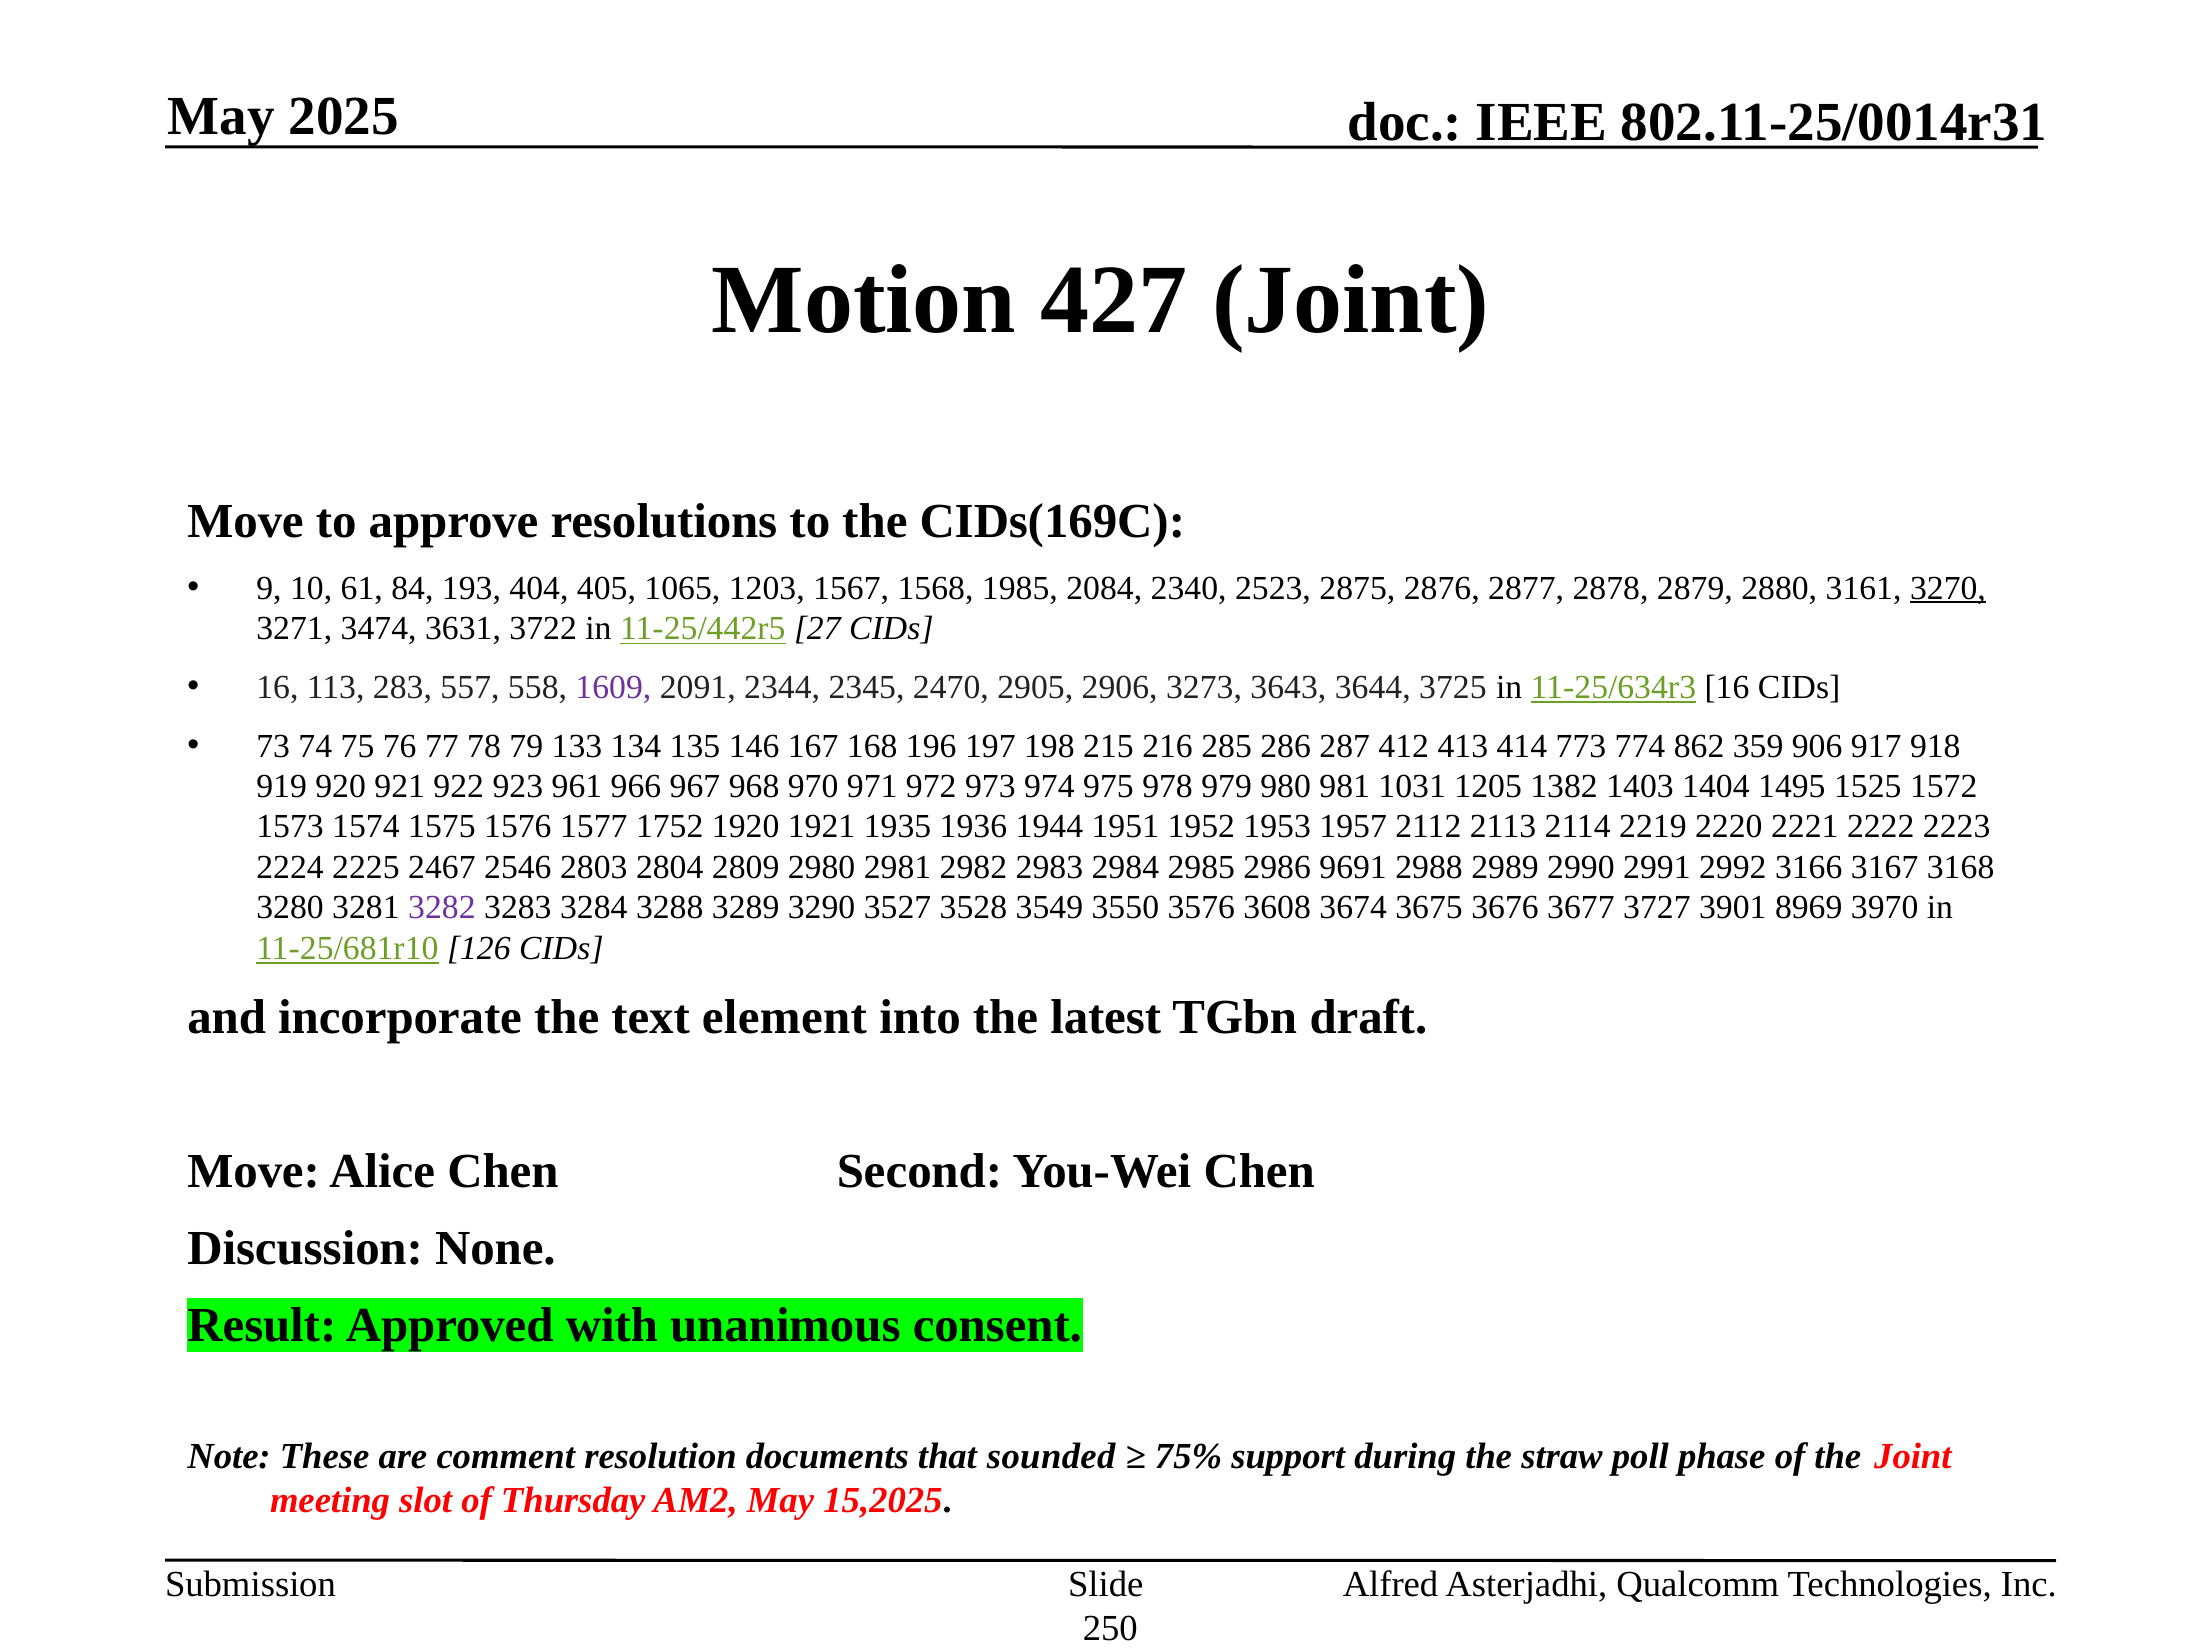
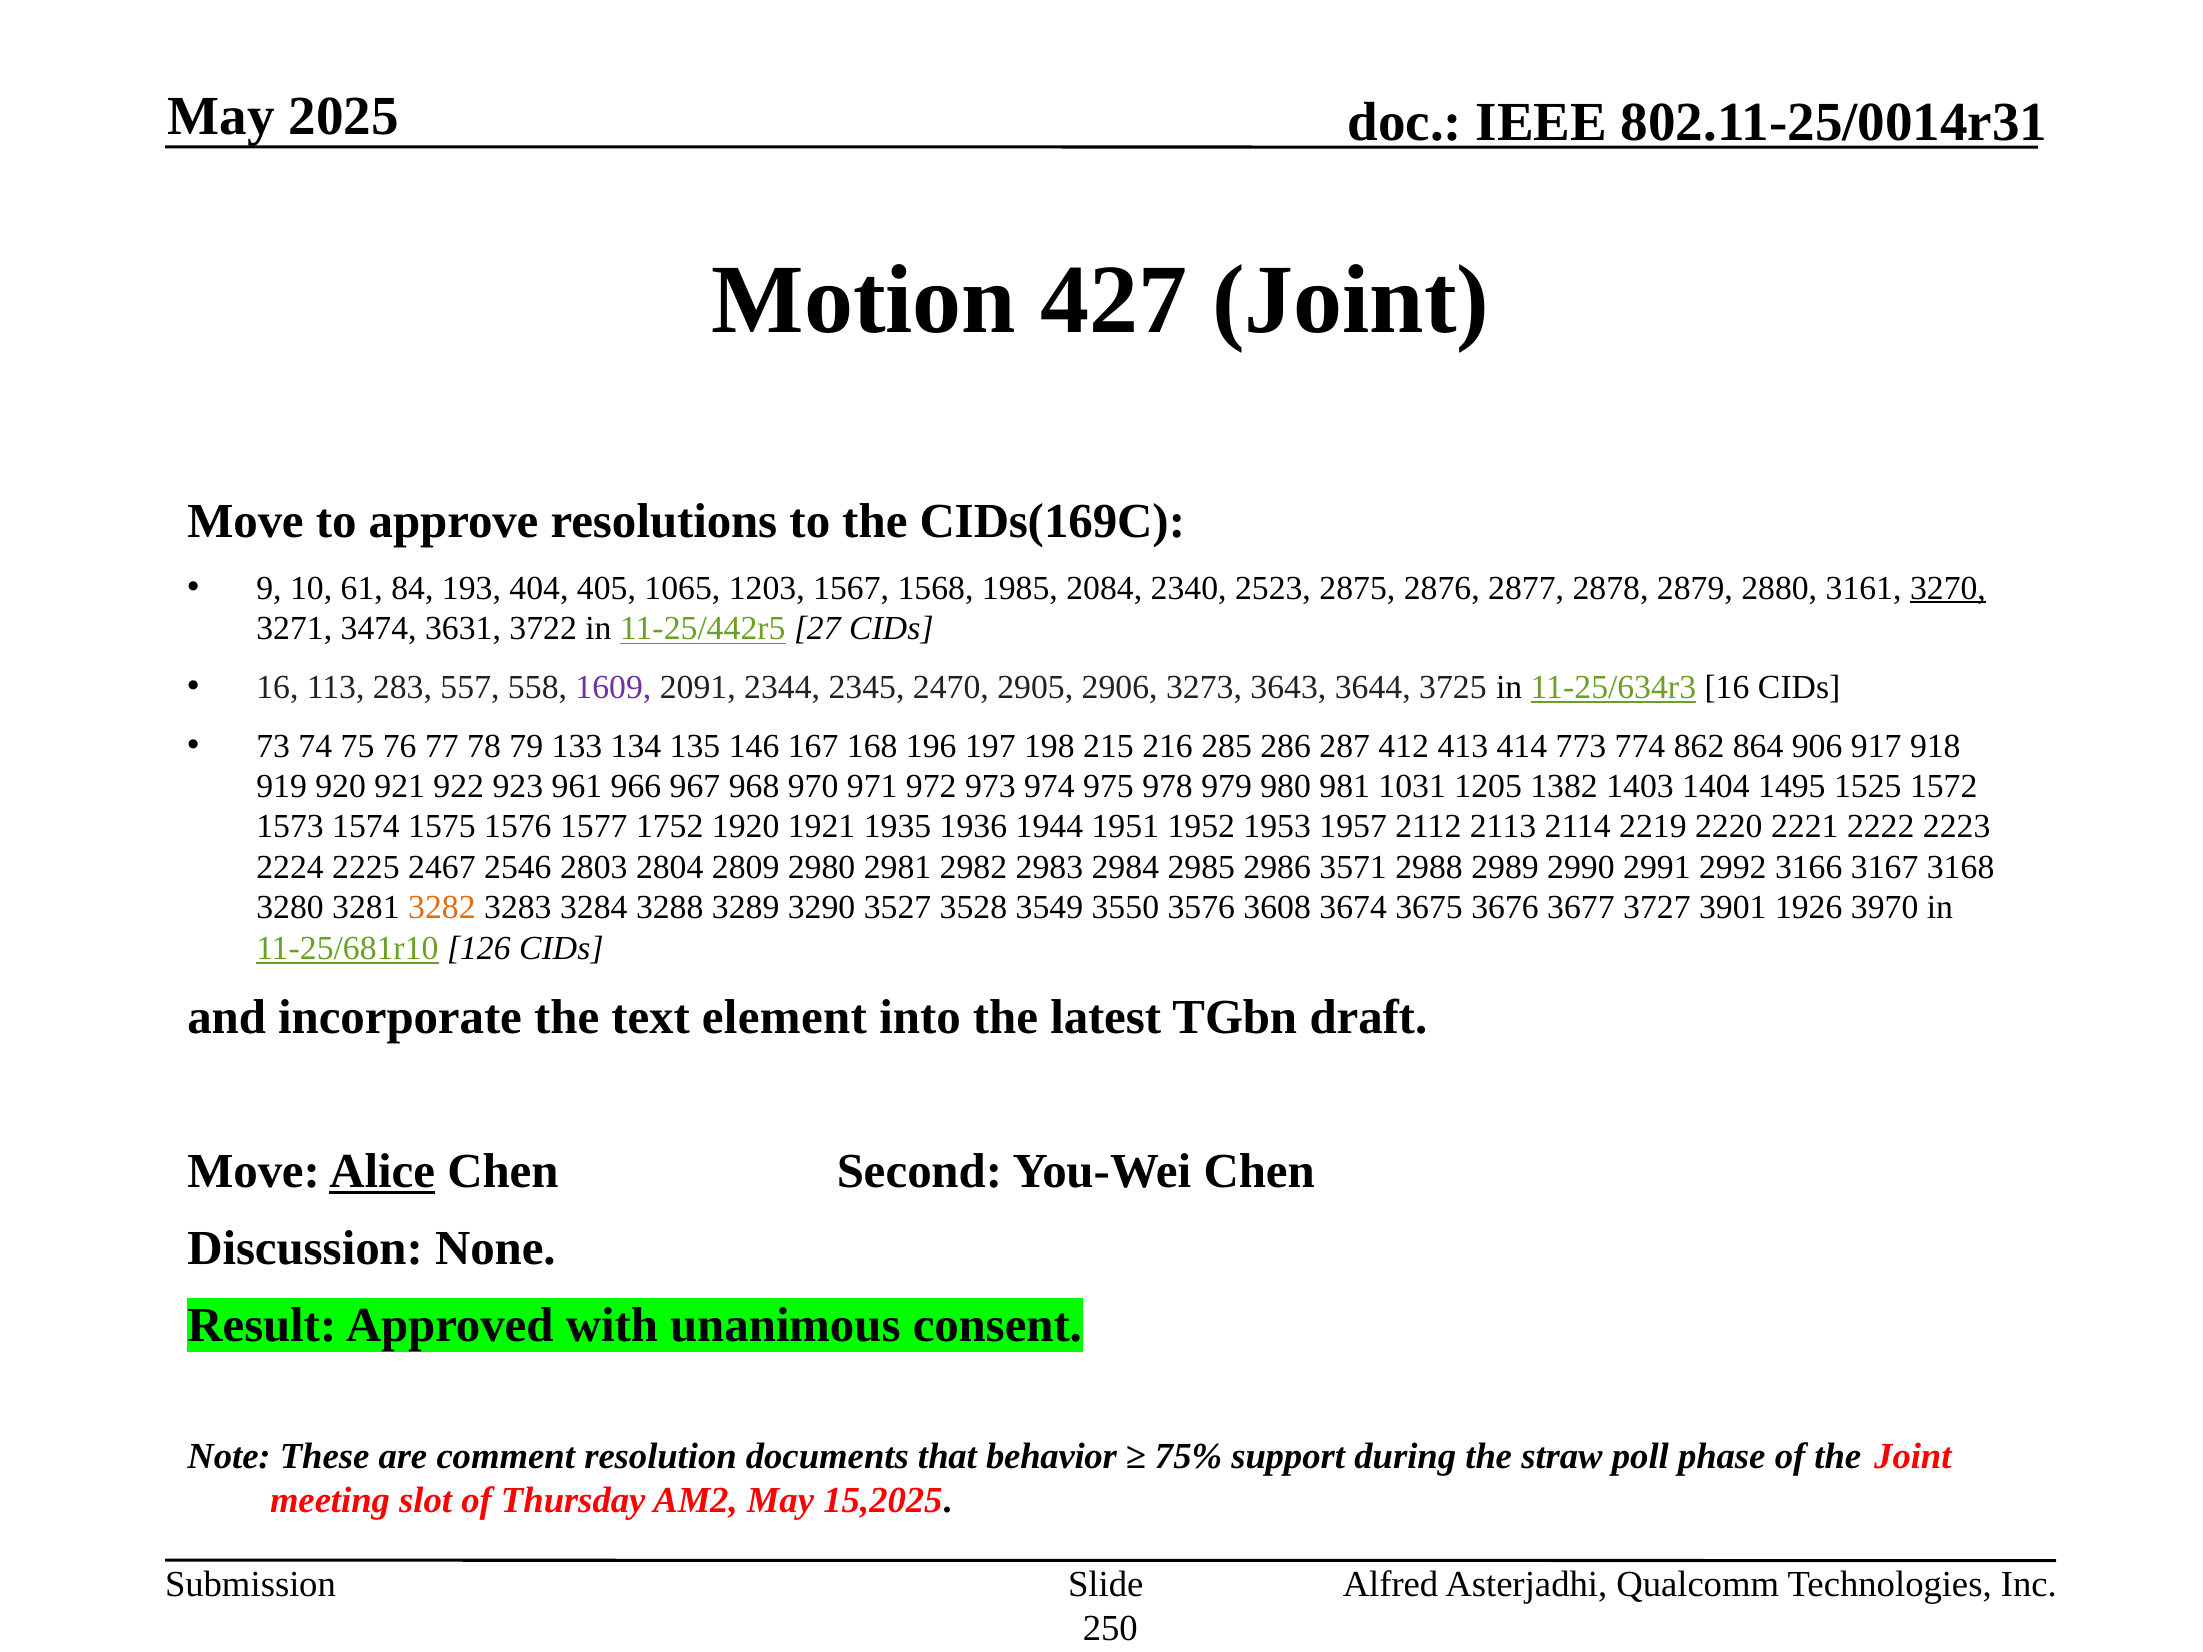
359: 359 -> 864 (1758, 746)
9691: 9691 -> 3571 (1353, 867)
3282 colour: purple -> orange (442, 908)
8969: 8969 -> 1926 (1809, 908)
Alice underline: none -> present (382, 1171)
sounded: sounded -> behavior (1051, 1457)
